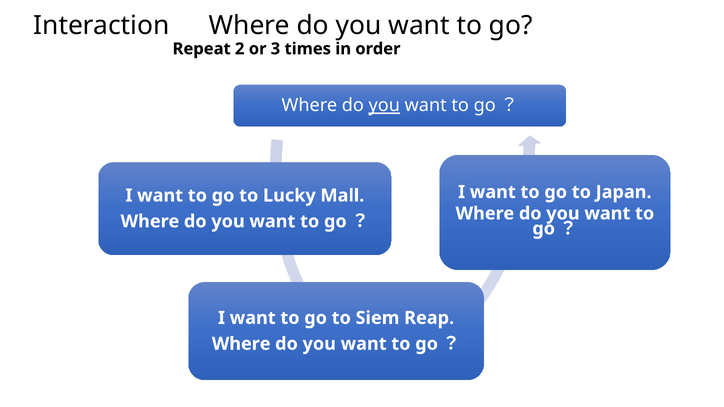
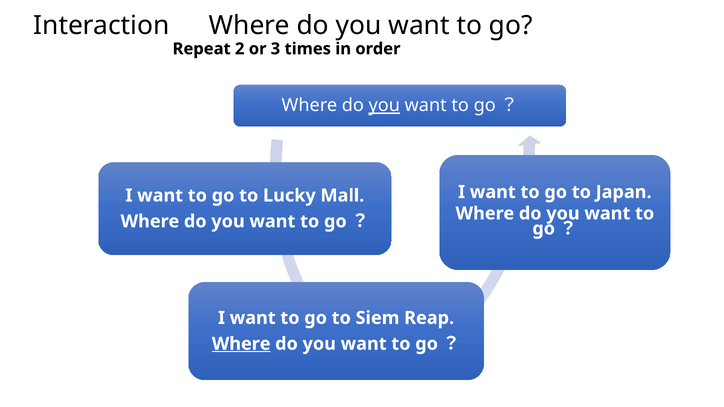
Where underline: none -> present (241, 344)
